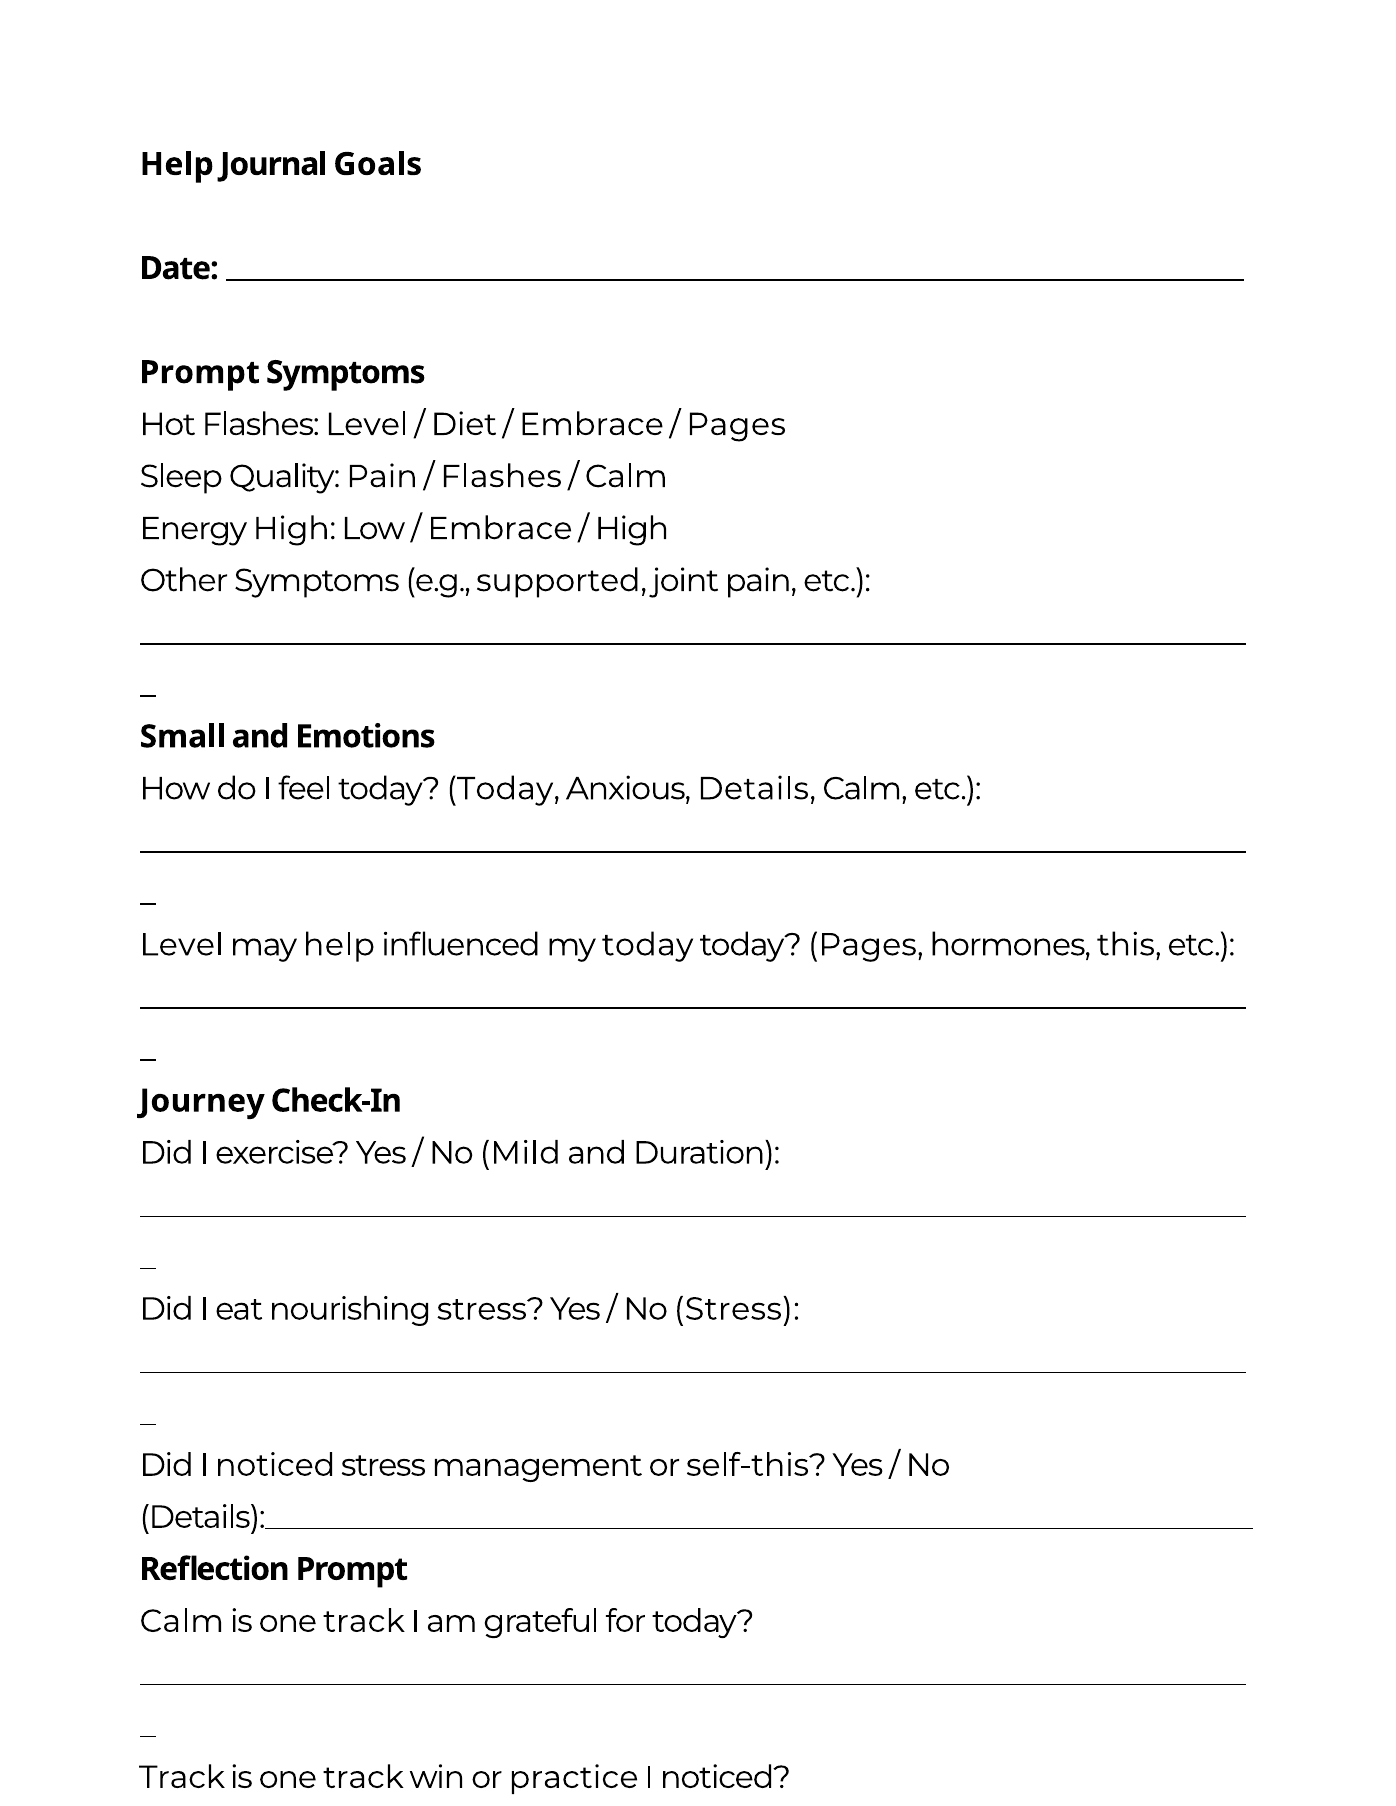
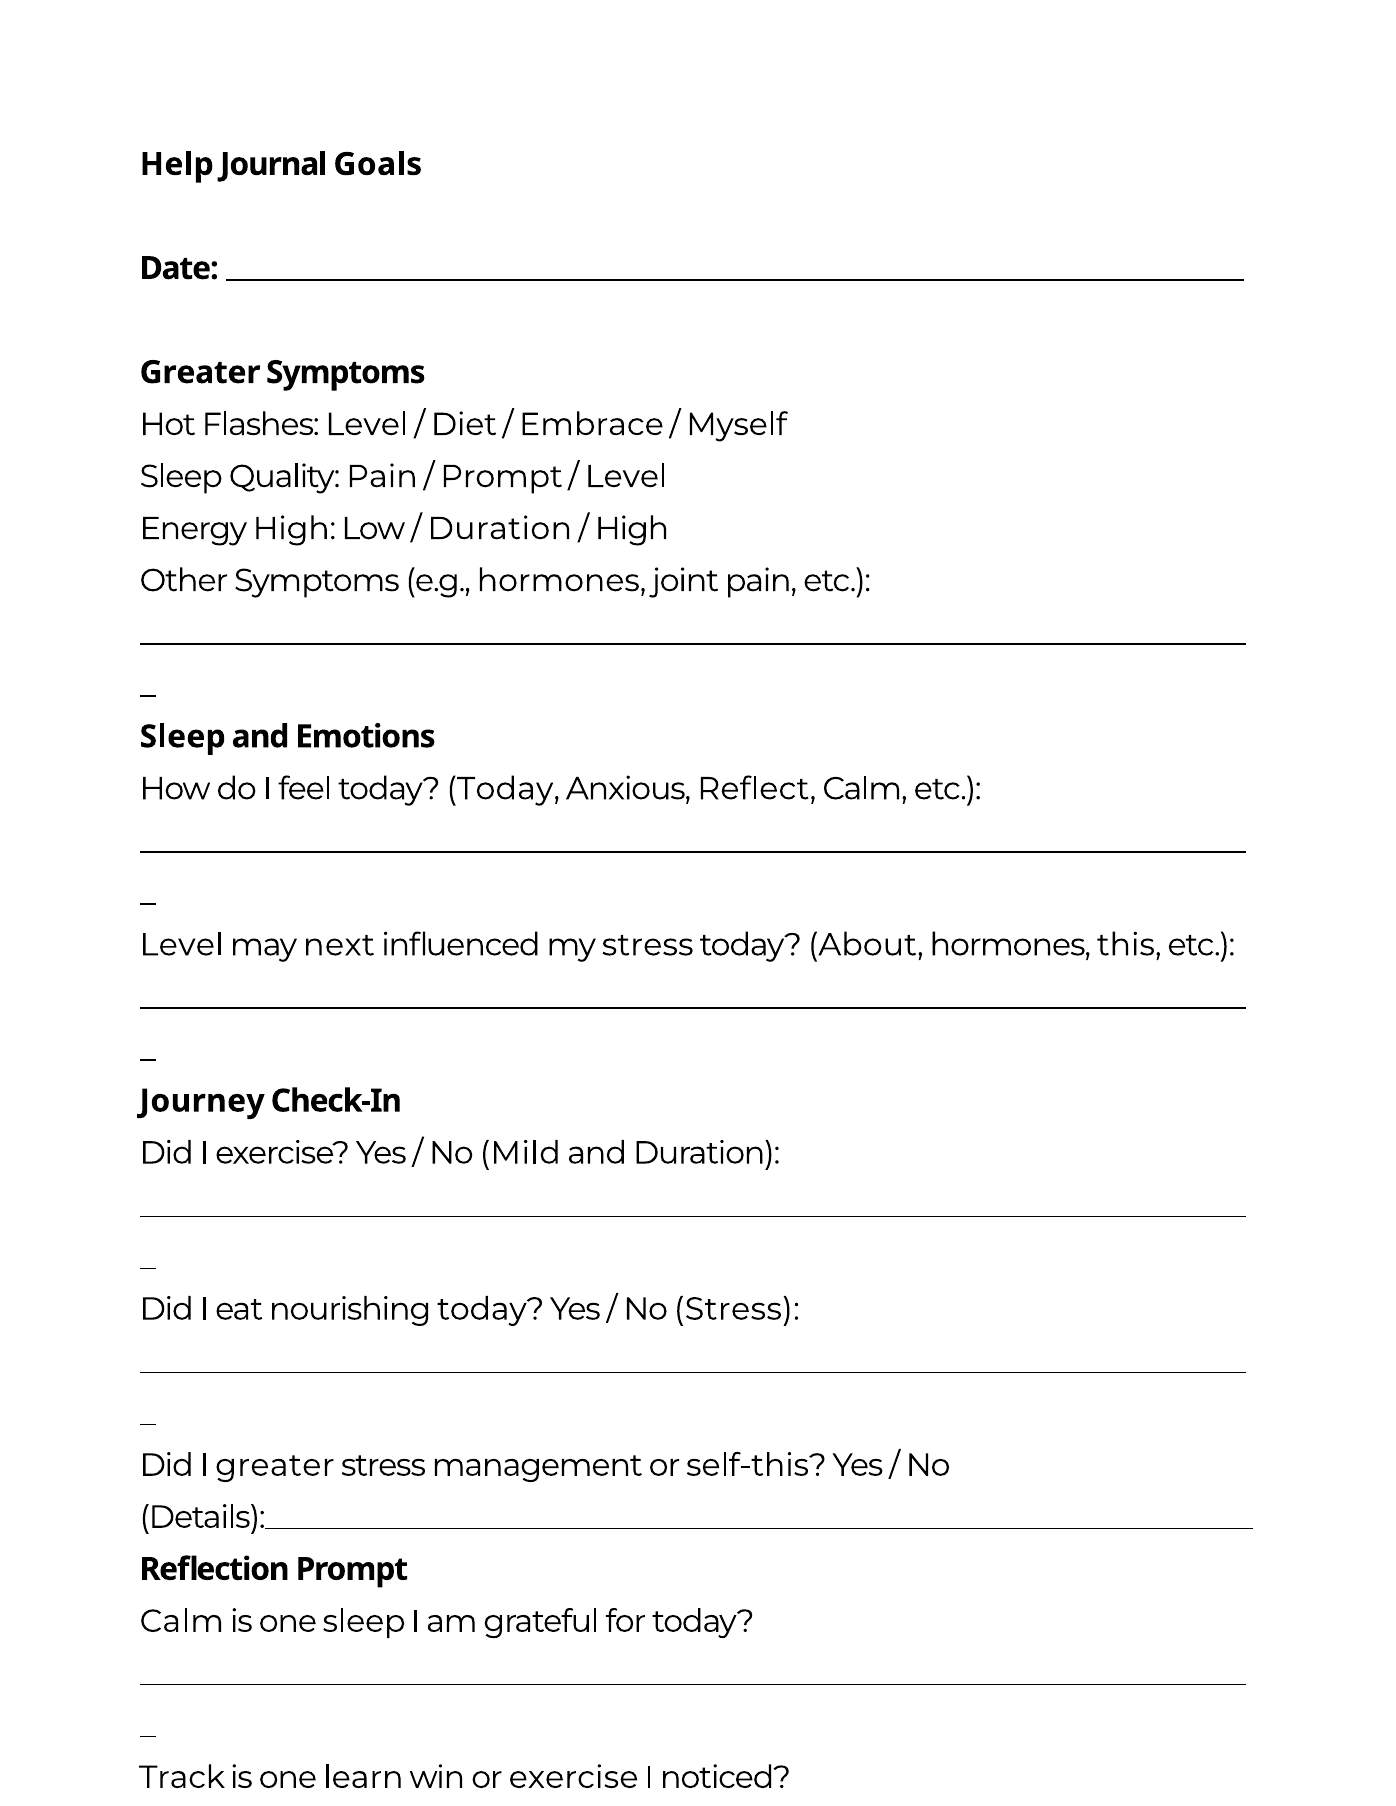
Prompt: Prompt -> Greater (200, 373)
Pages: Pages -> Myself (736, 425)
Flashes: Flashes -> Prompt (501, 477)
Calm: Calm -> Level (626, 477)
Embrace: Embrace -> Duration (500, 529)
e.g supported: supported -> hormones (562, 581)
Small: Small -> Sleep (183, 737)
Details: Details -> Reflect (757, 789)
may help: help -> next (339, 945)
my today: today -> stress (648, 945)
today Pages: Pages -> About (866, 945)
nourishing stress: stress -> today (491, 1310)
Did I noticed: noticed -> greater (275, 1466)
track: track -> sleep (364, 1622)
track: track -> learn (363, 1778)
or practice: practice -> exercise (574, 1778)
